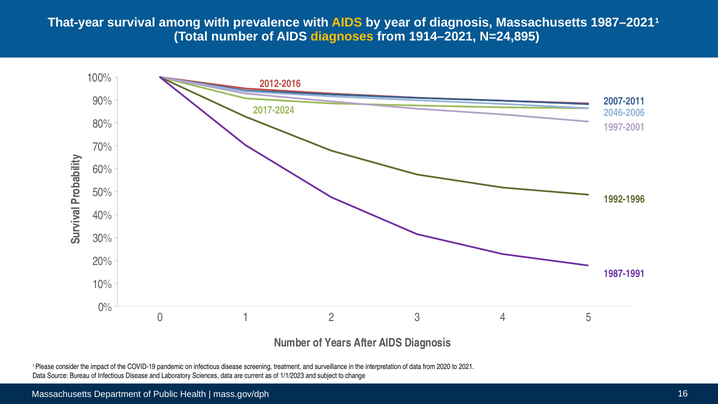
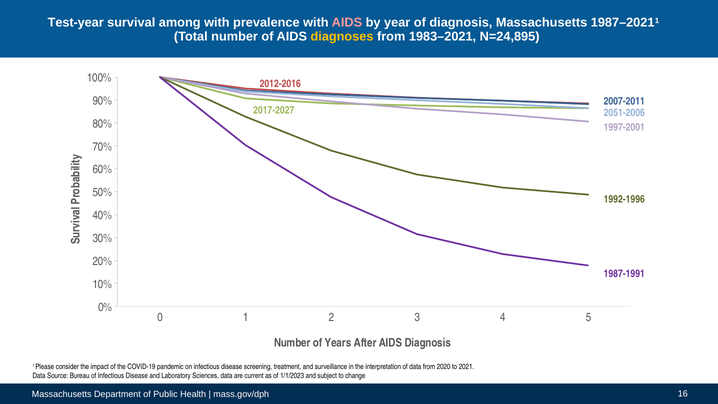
That-year: That-year -> Test-year (76, 23)
AIDS colour: yellow -> pink (347, 23)
1914–2021: 1914–2021 -> 1983–2021 (443, 36)
2017-2024: 2017-2024 -> 2017-2027 (274, 110)
2046-2006: 2046-2006 -> 2051-2006 (624, 113)
